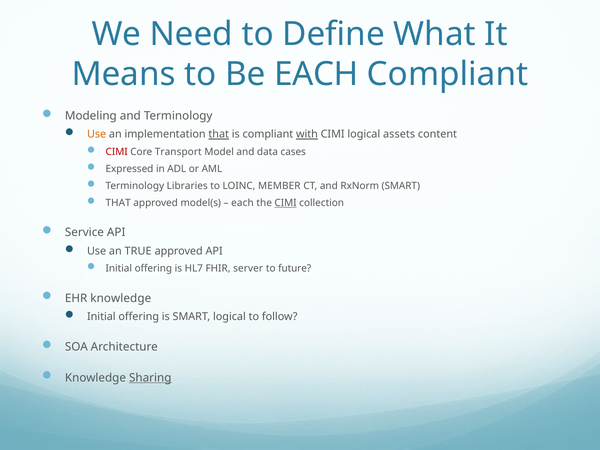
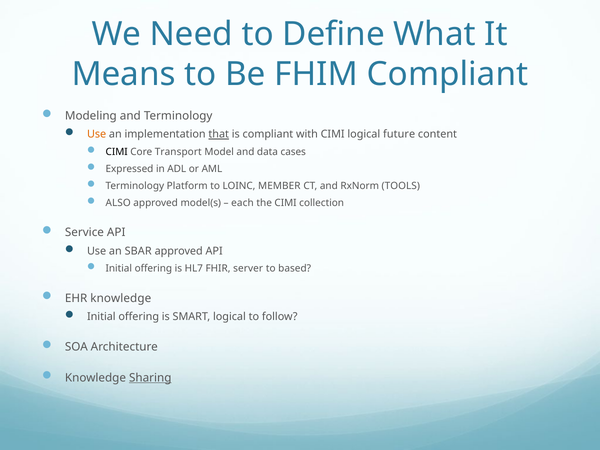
Be EACH: EACH -> FHIM (316, 74)
with underline: present -> none (307, 134)
assets: assets -> future (399, 134)
CIMI colour: red -> black (117, 152)
Libraries: Libraries -> Platform (187, 186)
RxNorm SMART: SMART -> TOOLS (401, 186)
THAT: THAT -> ALSO (118, 203)
CIMI underline: present -> none (286, 203)
TRUE: TRUE -> SBAR (138, 251)
future: future -> based (295, 268)
